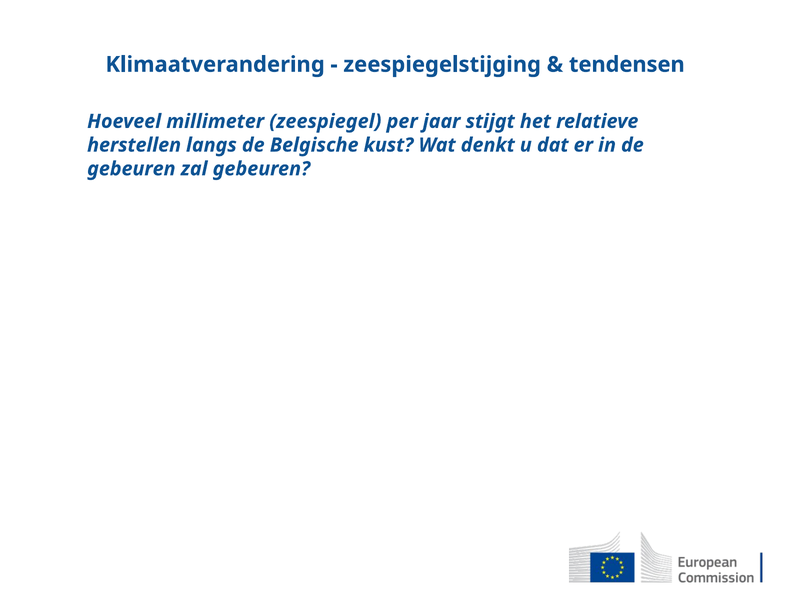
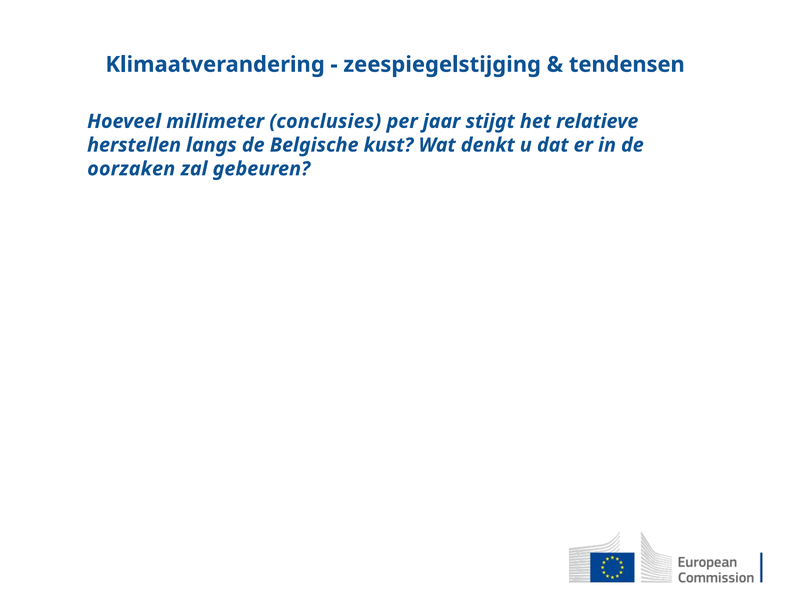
zeespiegel: zeespiegel -> conclusies (325, 121)
gebeuren: gebeuren -> oorzaken (131, 169)
